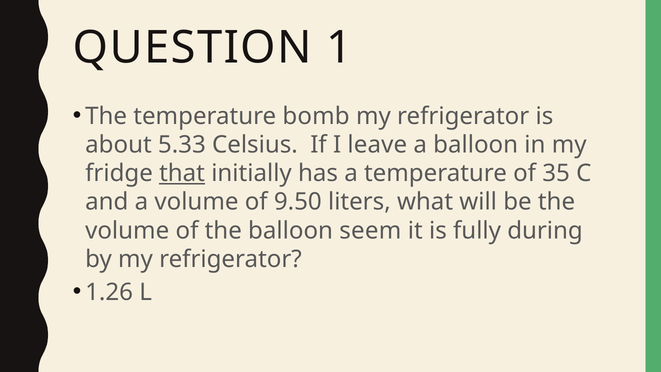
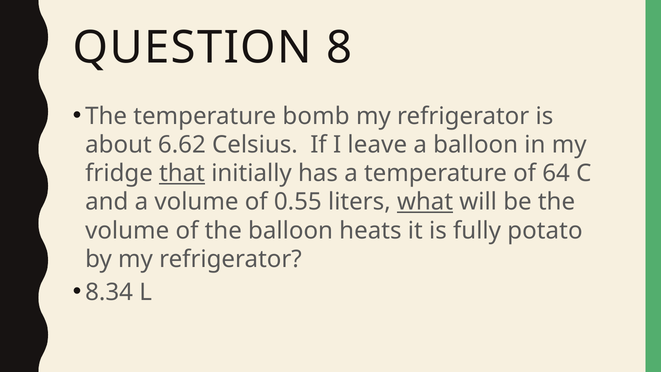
1: 1 -> 8 (339, 47)
5.33: 5.33 -> 6.62 (182, 145)
35: 35 -> 64 (556, 173)
9.50: 9.50 -> 0.55 (298, 202)
what underline: none -> present (425, 202)
seem: seem -> heats (370, 231)
during: during -> potato (545, 231)
1.26: 1.26 -> 8.34 (109, 292)
